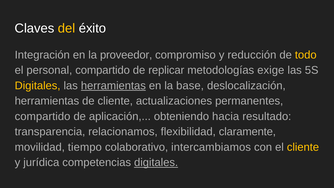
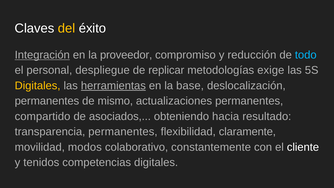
Integración underline: none -> present (42, 55)
todo colour: yellow -> light blue (306, 55)
personal compartido: compartido -> despliegue (103, 70)
herramientas: herramientas -> permanentes (47, 101)
de cliente: cliente -> mismo (115, 101)
aplicación: aplicación -> asociados (120, 116)
transparencia relacionamos: relacionamos -> permanentes (123, 132)
tiempo: tiempo -> modos (85, 147)
intercambiamos: intercambiamos -> constantemente (211, 147)
cliente colour: yellow -> white (303, 147)
jurídica: jurídica -> tenidos (41, 162)
digitales underline: present -> none (156, 162)
